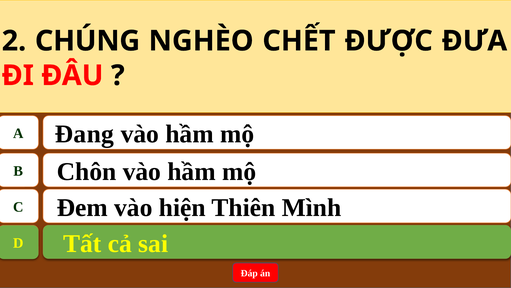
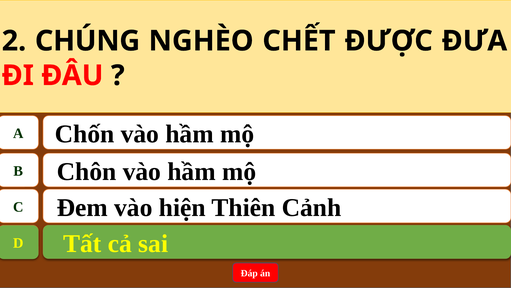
Đang: Đang -> Chốn (85, 134)
Mình: Mình -> Cảnh (312, 207)
